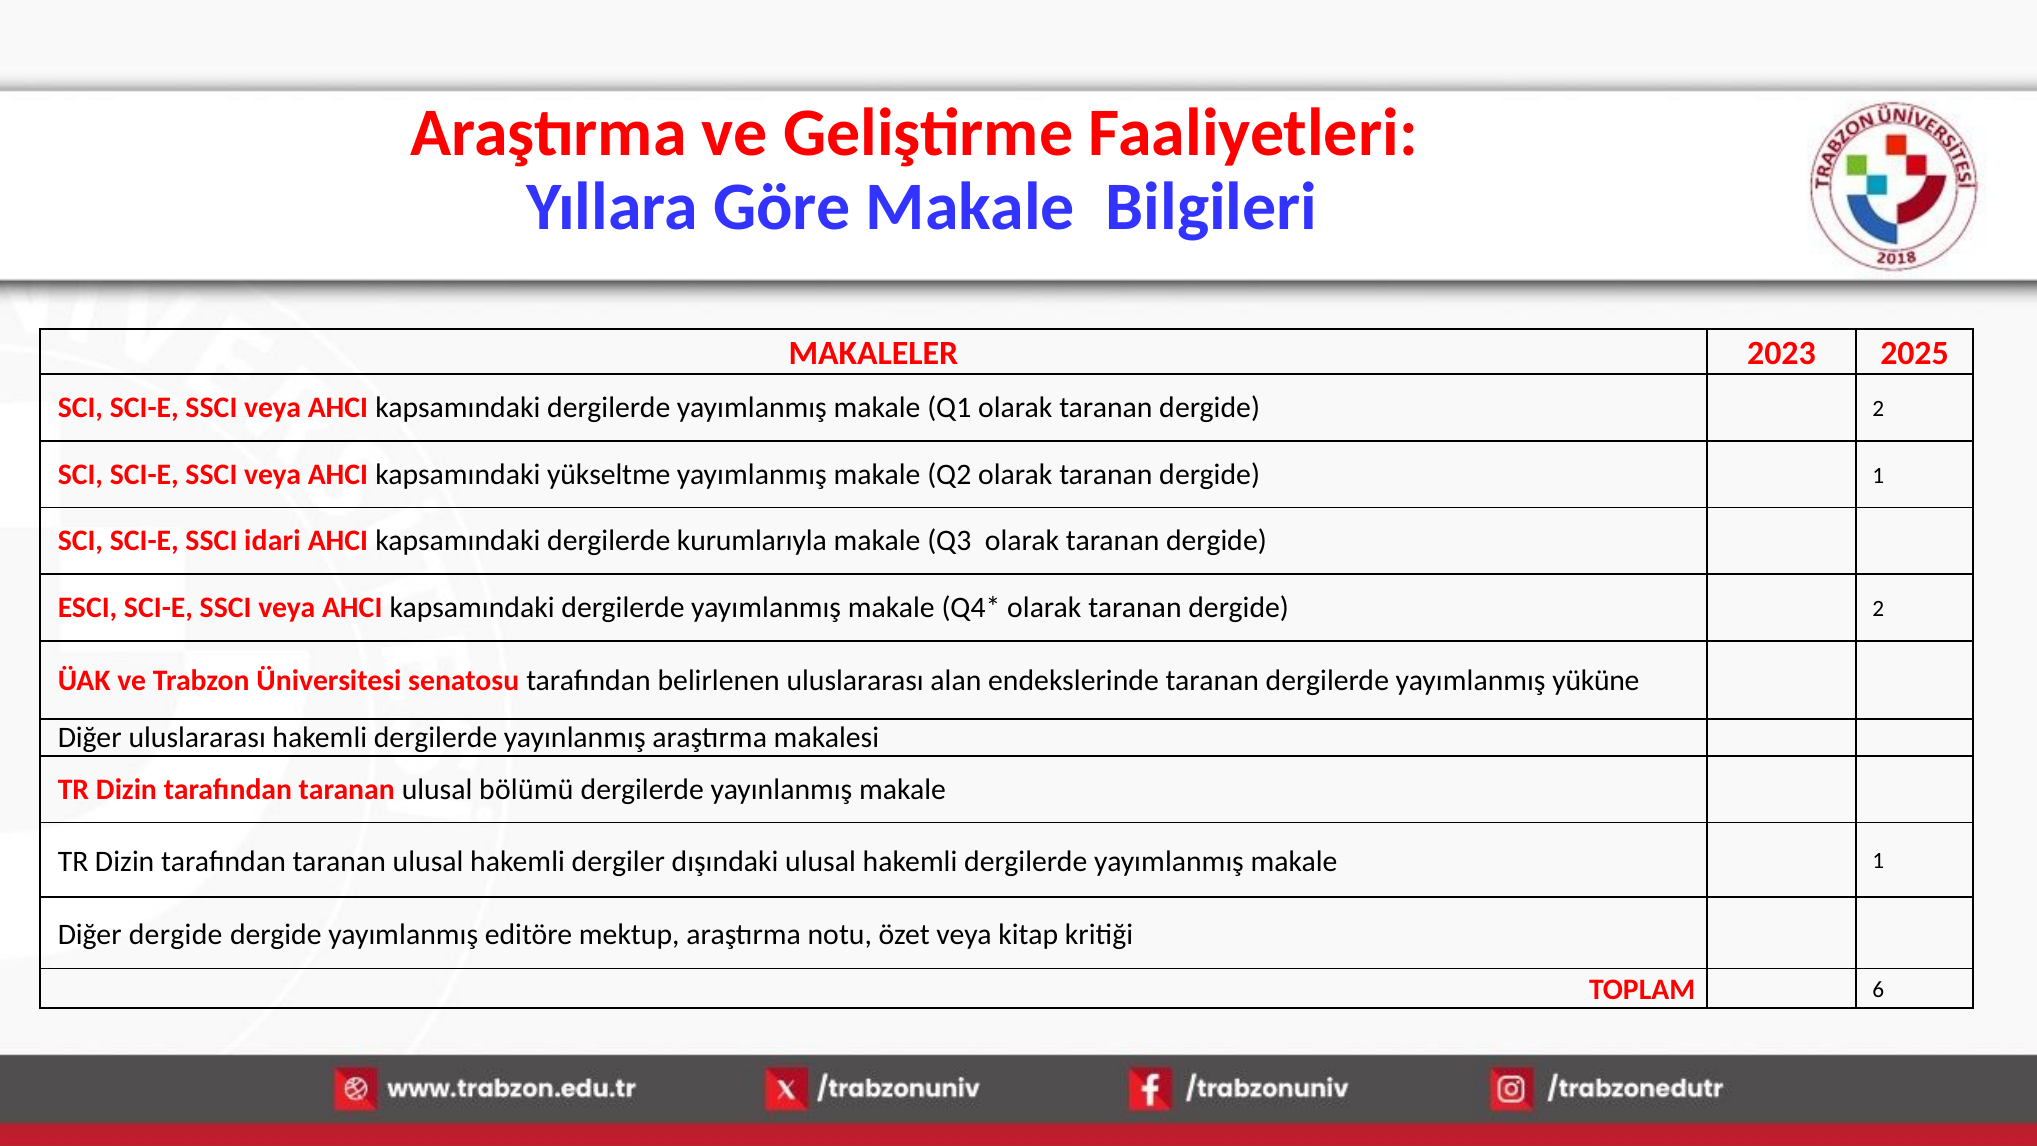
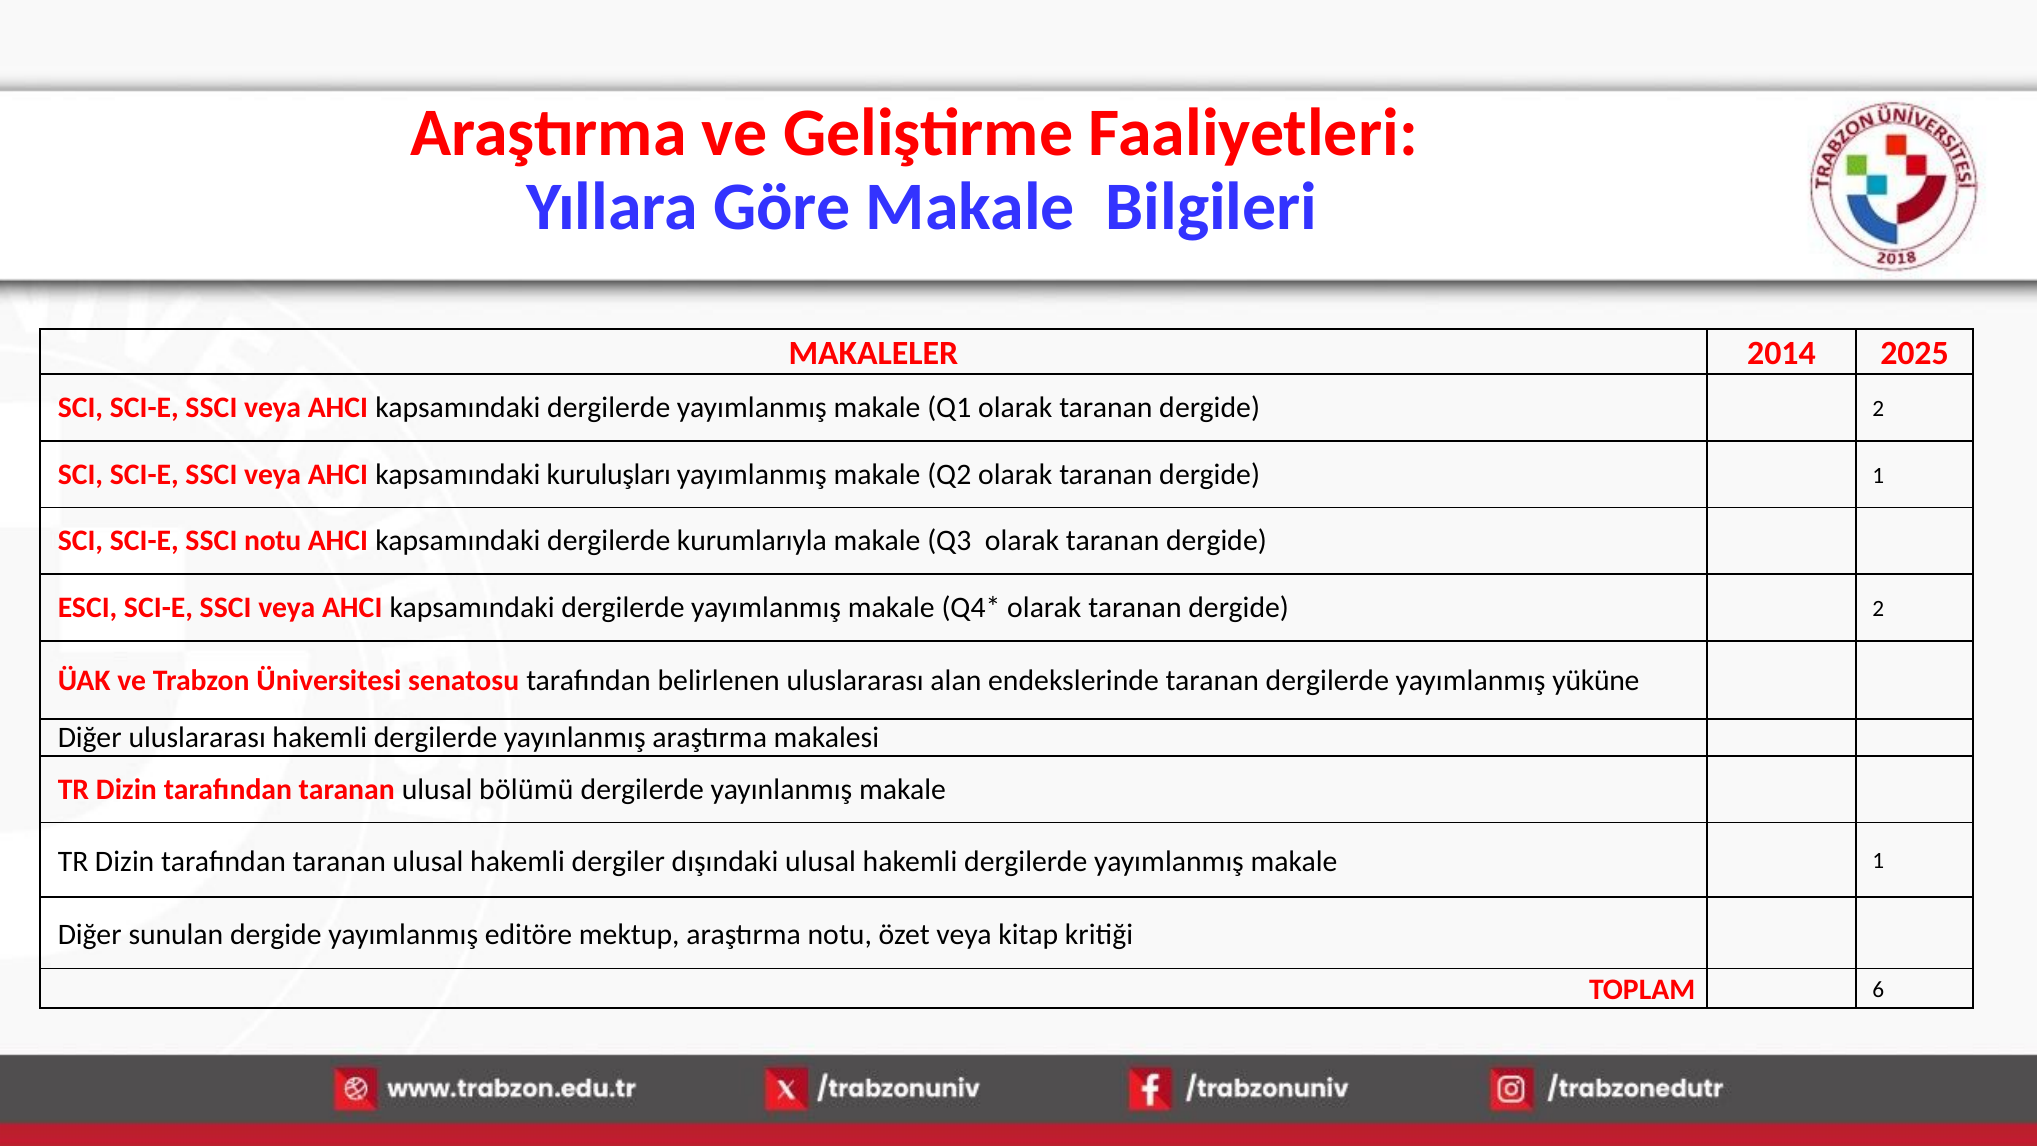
2023: 2023 -> 2014 (1781, 353)
yükseltme: yükseltme -> kuruluşları (609, 474)
SSCI idari: idari -> notu (273, 541)
Diğer dergide: dergide -> sunulan (176, 934)
